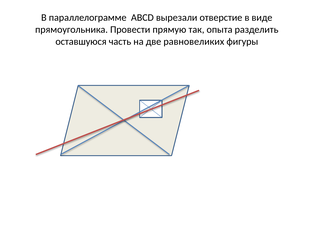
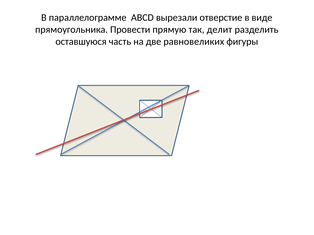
опыта: опыта -> делит (219, 30)
